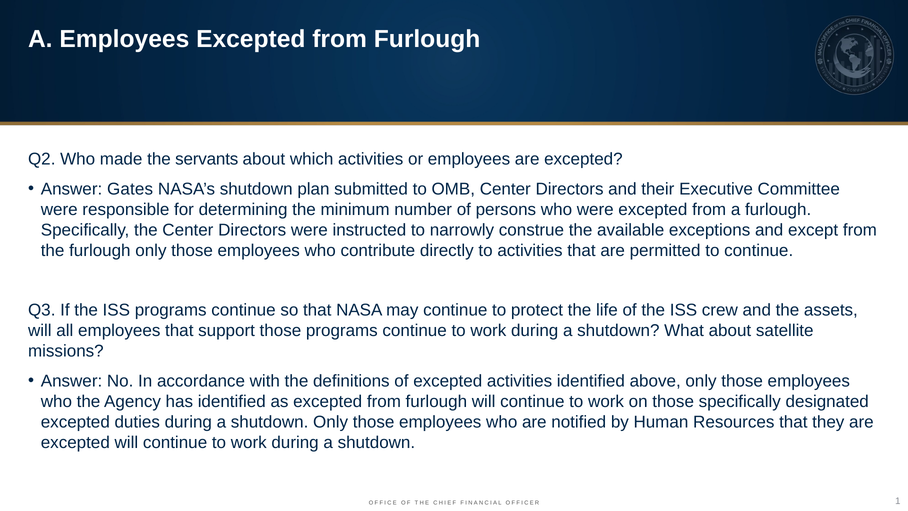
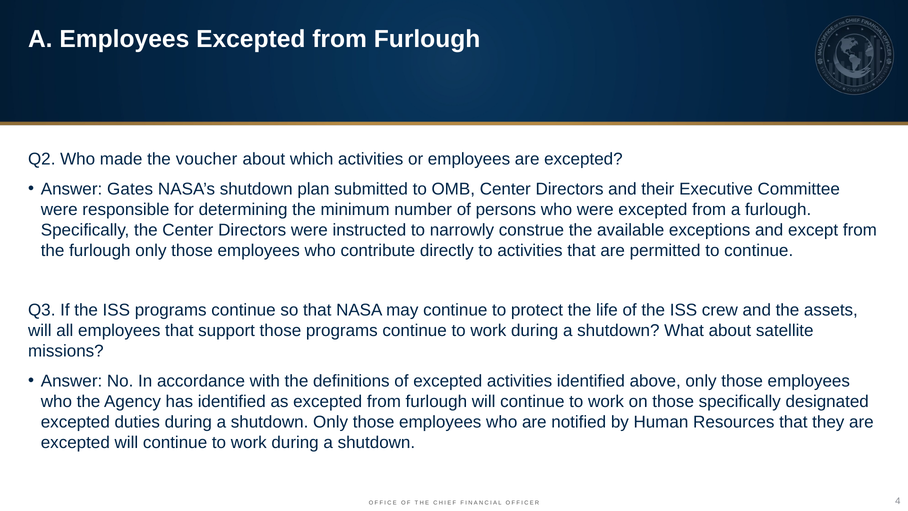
servants: servants -> voucher (207, 159)
1: 1 -> 4 (898, 501)
